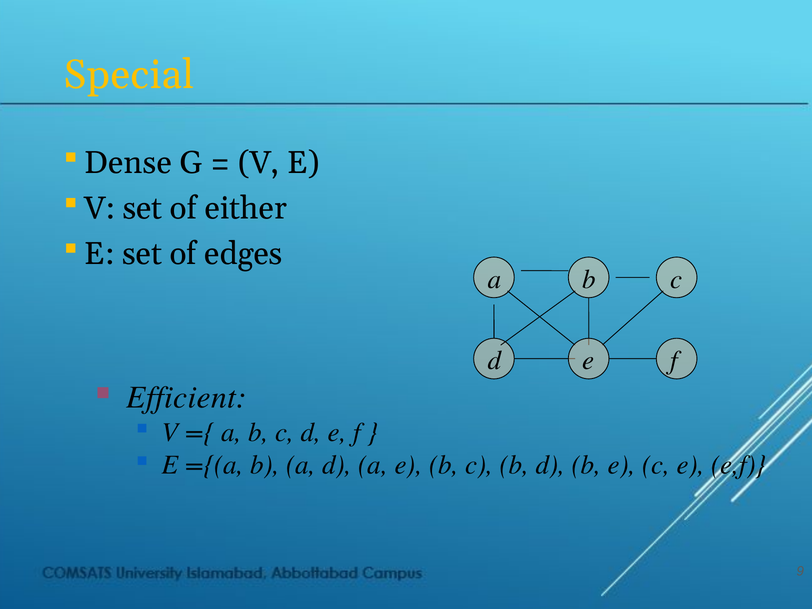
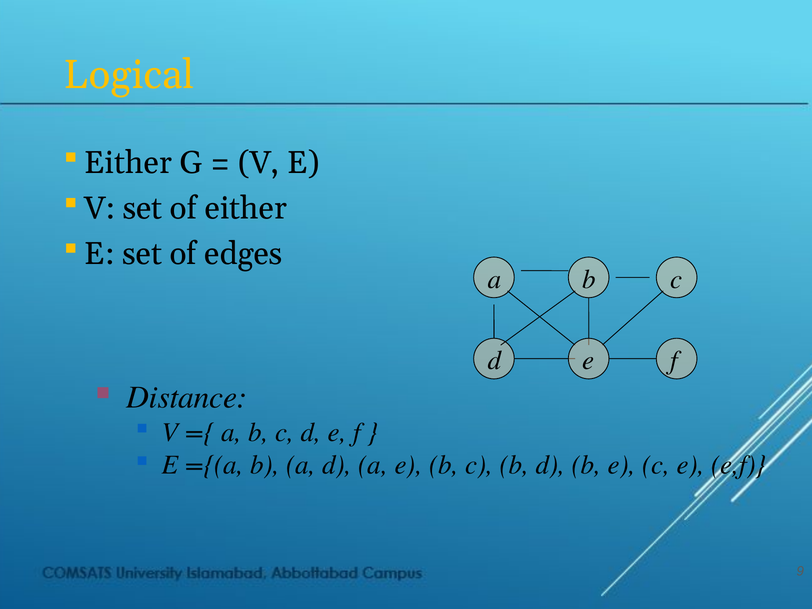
Special: Special -> Logical (129, 75)
Dense: Dense -> Either (128, 163)
Efficient: Efficient -> Distance (187, 397)
